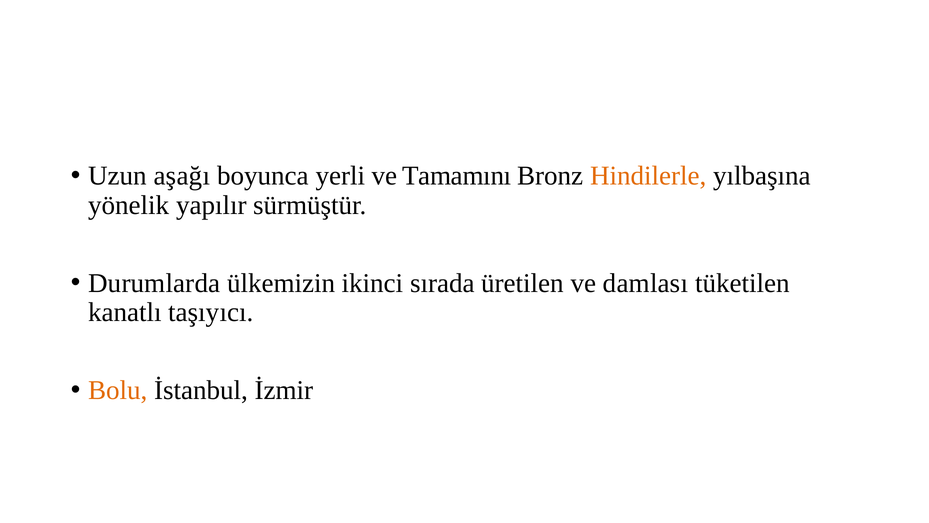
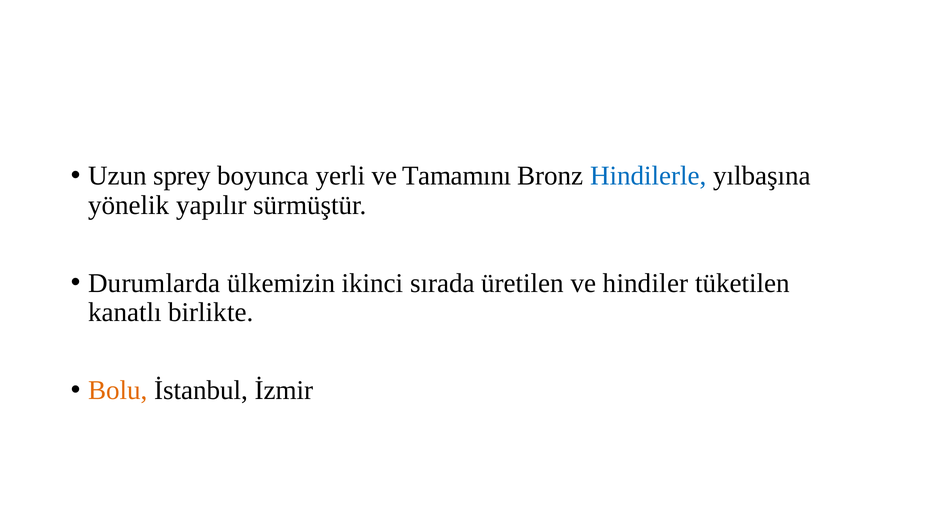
aşağı: aşağı -> sprey (182, 176)
Hindilerle colour: orange -> blue (648, 176)
damlası: damlası -> hindiler (646, 283)
taşıyıcı: taşıyıcı -> birlikte (211, 312)
